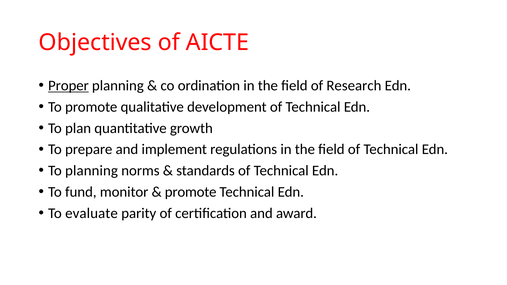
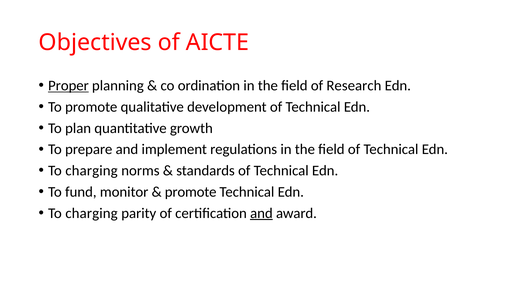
planning: planning -> charging (92, 171)
evaluate: evaluate -> charging (92, 213)
and underline: none -> present (261, 213)
